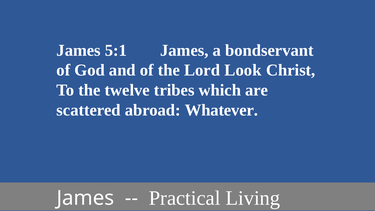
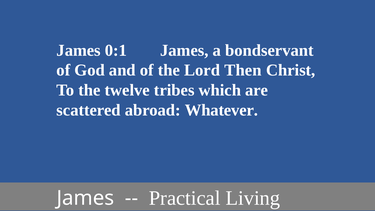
5:1: 5:1 -> 0:1 (116, 50)
Look: Look -> Then (243, 70)
